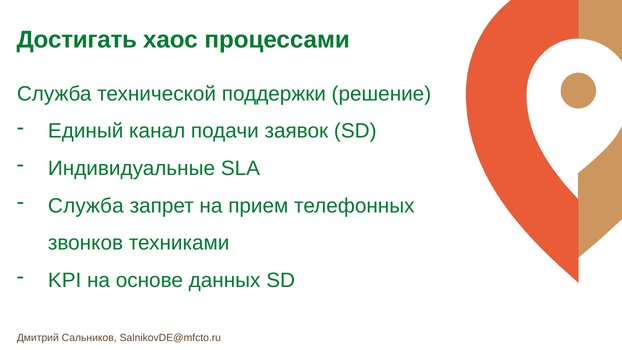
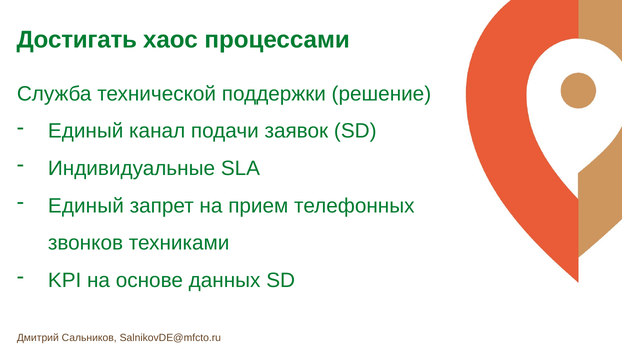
Служба: Служба -> Единый (86, 206)
